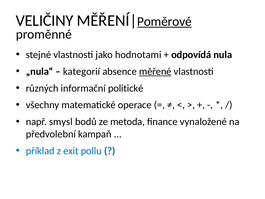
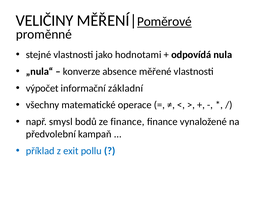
kategorií: kategorií -> konverze (82, 71)
měřené underline: present -> none (155, 71)
různých: různých -> výpočet (42, 88)
politické: politické -> základní (126, 88)
ze metoda: metoda -> finance (127, 122)
